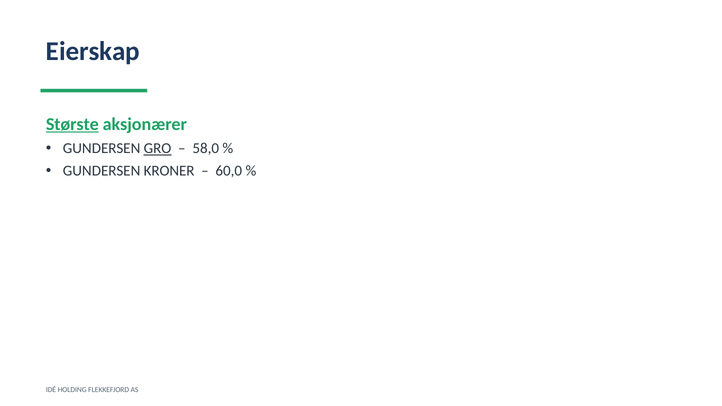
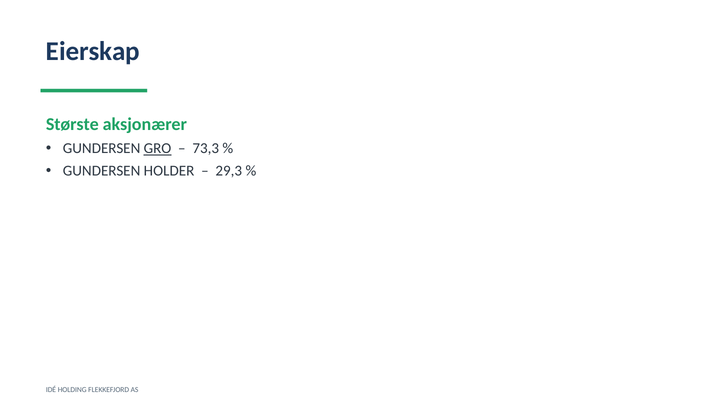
Største underline: present -> none (72, 124)
58,0: 58,0 -> 73,3 (206, 148)
KRONER: KRONER -> HOLDER (169, 171)
60,0: 60,0 -> 29,3 (229, 171)
